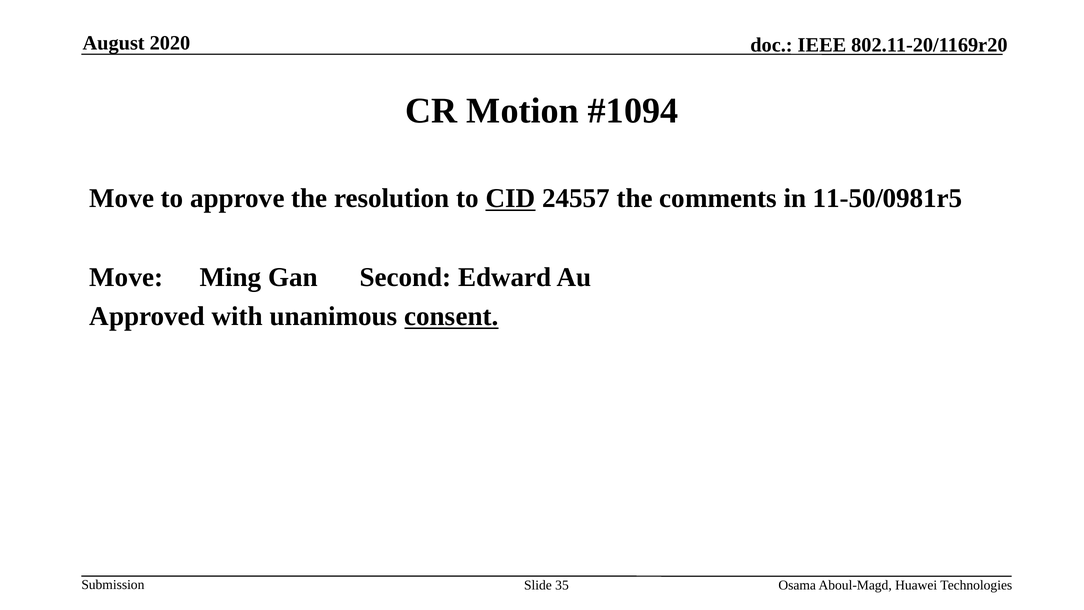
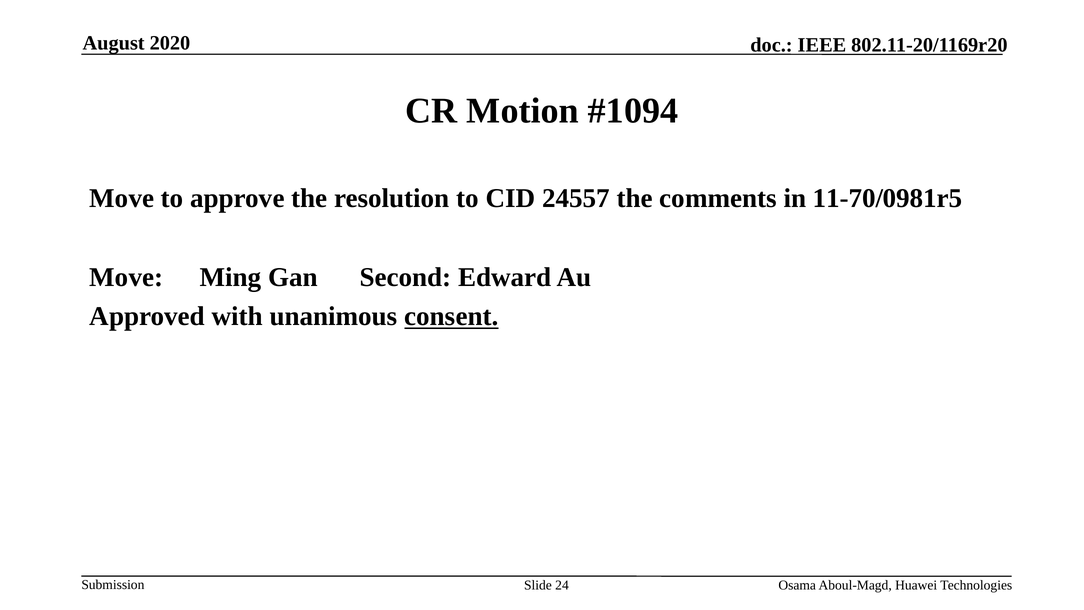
CID underline: present -> none (510, 198)
11-50/0981r5: 11-50/0981r5 -> 11-70/0981r5 (888, 198)
35: 35 -> 24 (562, 585)
